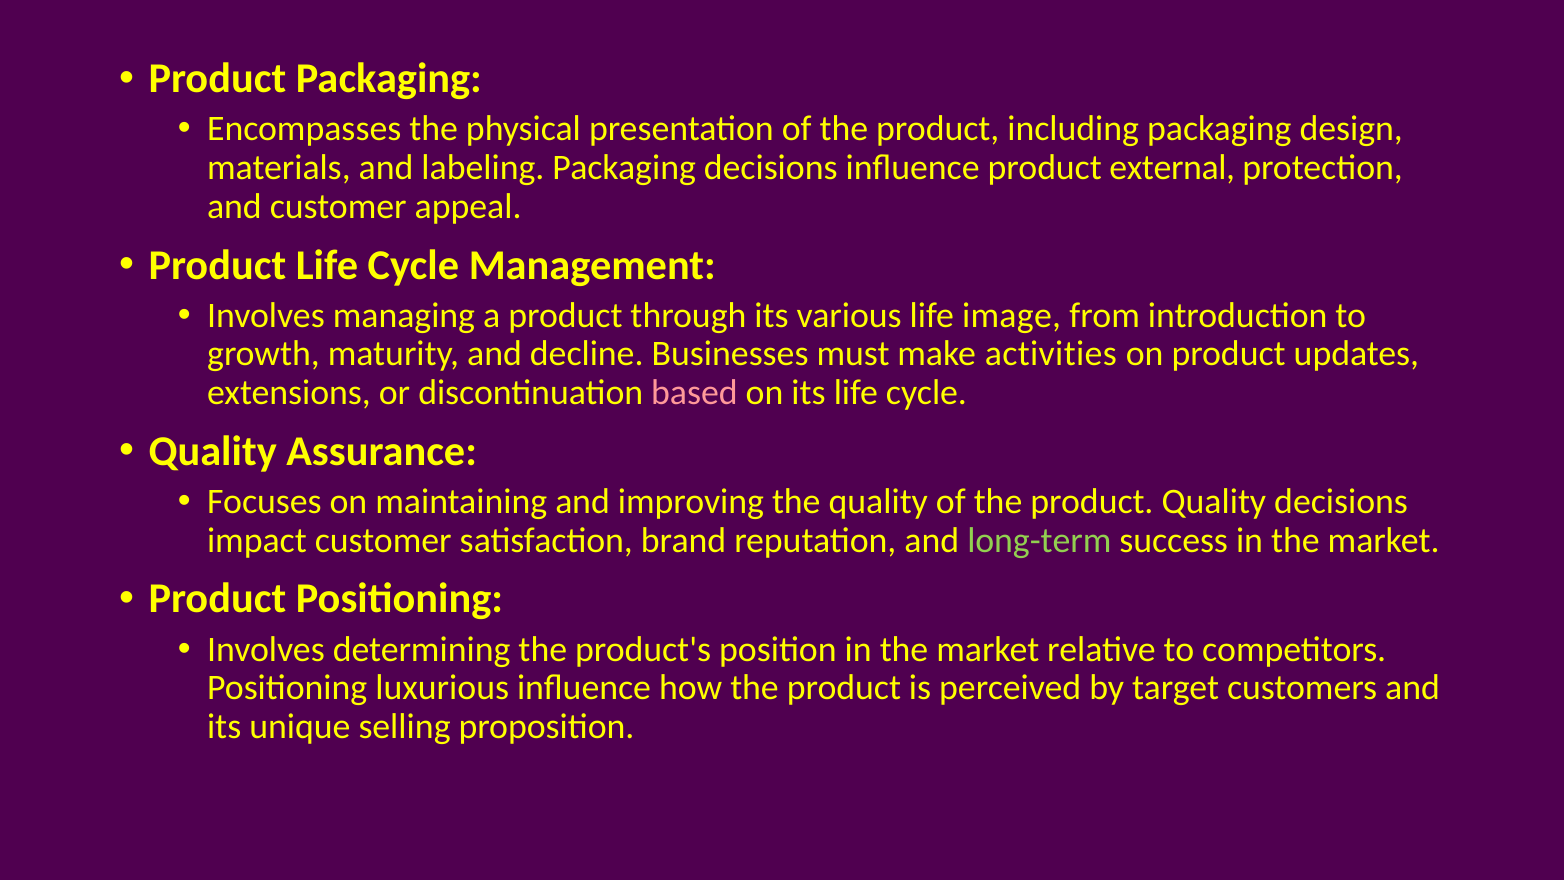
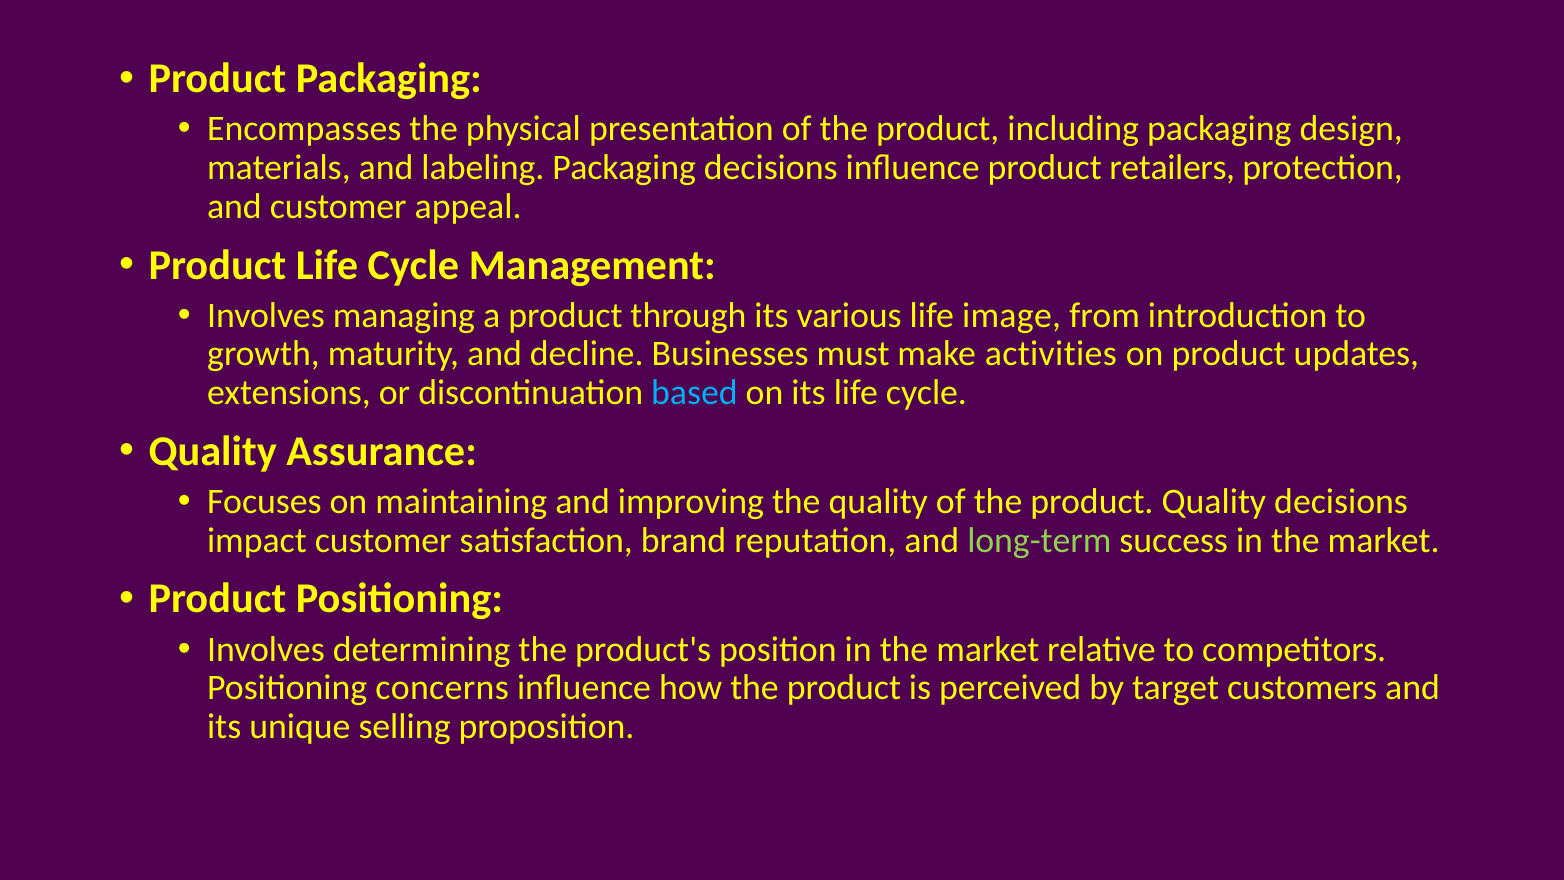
external: external -> retailers (1172, 168)
based colour: pink -> light blue (694, 393)
luxurious: luxurious -> concerns (442, 688)
